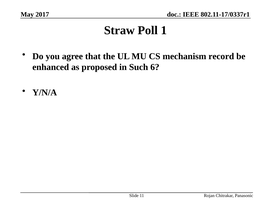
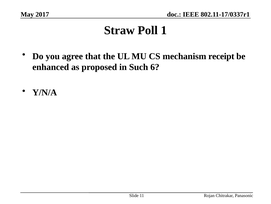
record: record -> receipt (221, 56)
